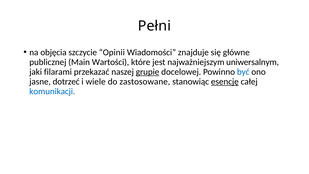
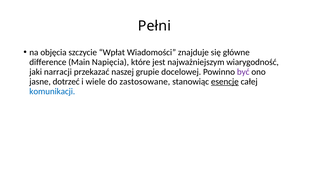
Opinii: Opinii -> Wpłat (112, 52)
publicznej: publicznej -> difference (48, 62)
Wartości: Wartości -> Napięcia (110, 62)
uniwersalnym: uniwersalnym -> wiarygodność (253, 62)
filarami: filarami -> narracji (58, 72)
grupie underline: present -> none (148, 72)
być colour: blue -> purple (243, 72)
